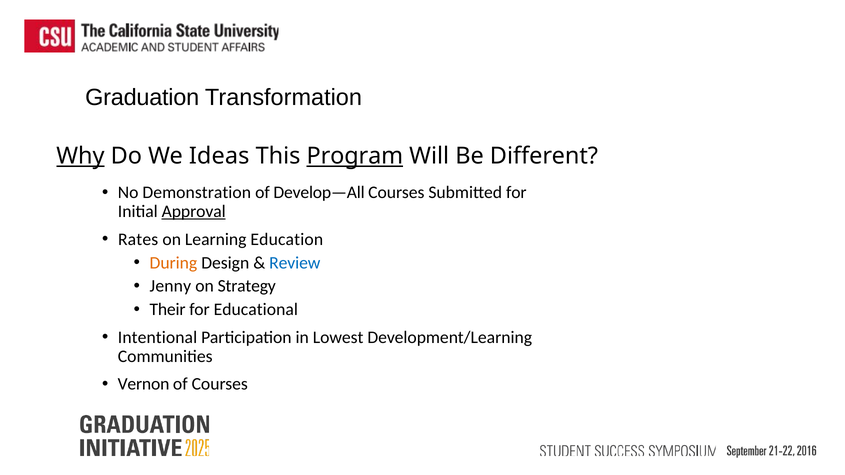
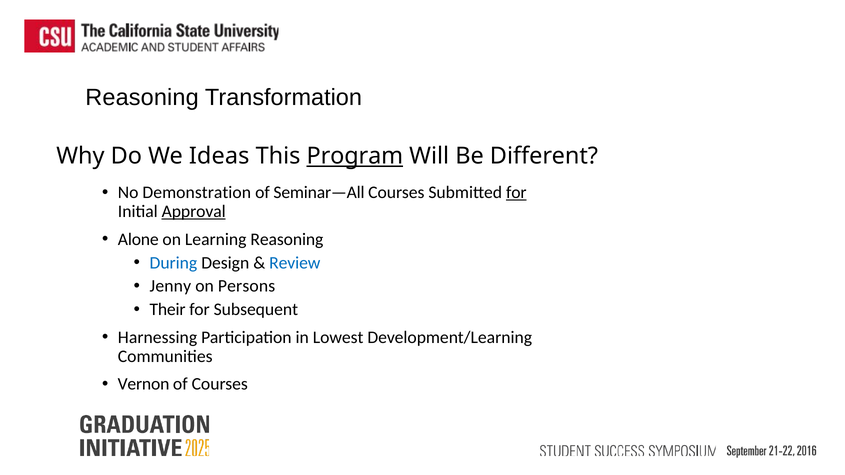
Graduation: Graduation -> Reasoning (142, 98)
Why underline: present -> none (80, 156)
Develop—All: Develop—All -> Seminar—All (319, 193)
for underline: none -> present (516, 193)
Rates: Rates -> Alone (138, 239)
Learning Education: Education -> Reasoning (287, 239)
During colour: orange -> blue (173, 263)
Strategy: Strategy -> Persons (247, 286)
Educational: Educational -> Subsequent (256, 310)
Intentional: Intentional -> Harnessing (158, 338)
